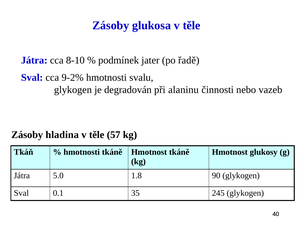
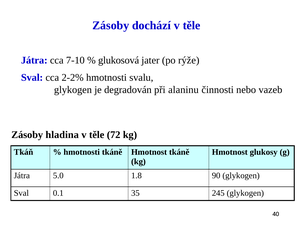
glukosa: glukosa -> dochází (152, 25)
8-10: 8-10 -> 7-10 (75, 60)
podmínek: podmínek -> glukosová (119, 60)
řadě: řadě -> rýže (189, 60)
9-2%: 9-2% -> 2-2% (73, 78)
57: 57 -> 72 (114, 135)
